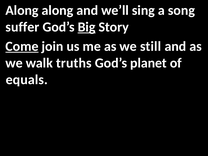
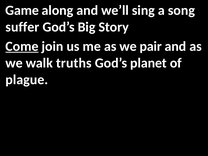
Along: Along -> Game (22, 10)
Big underline: present -> none (87, 27)
still: still -> pair (151, 46)
equals: equals -> plague (27, 80)
